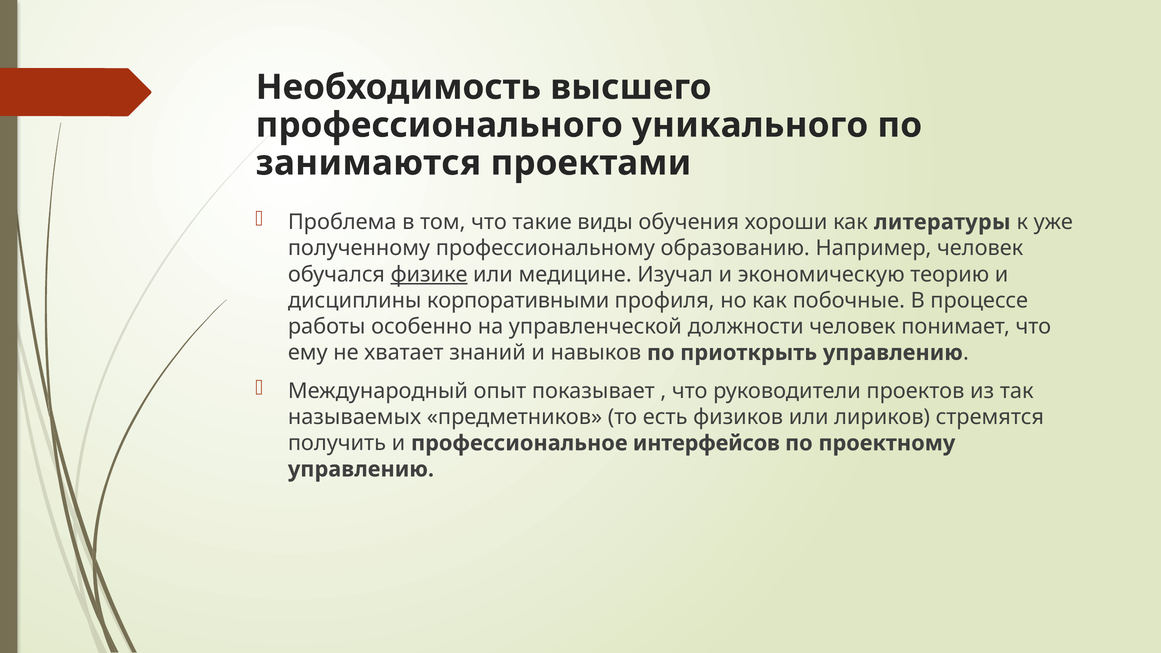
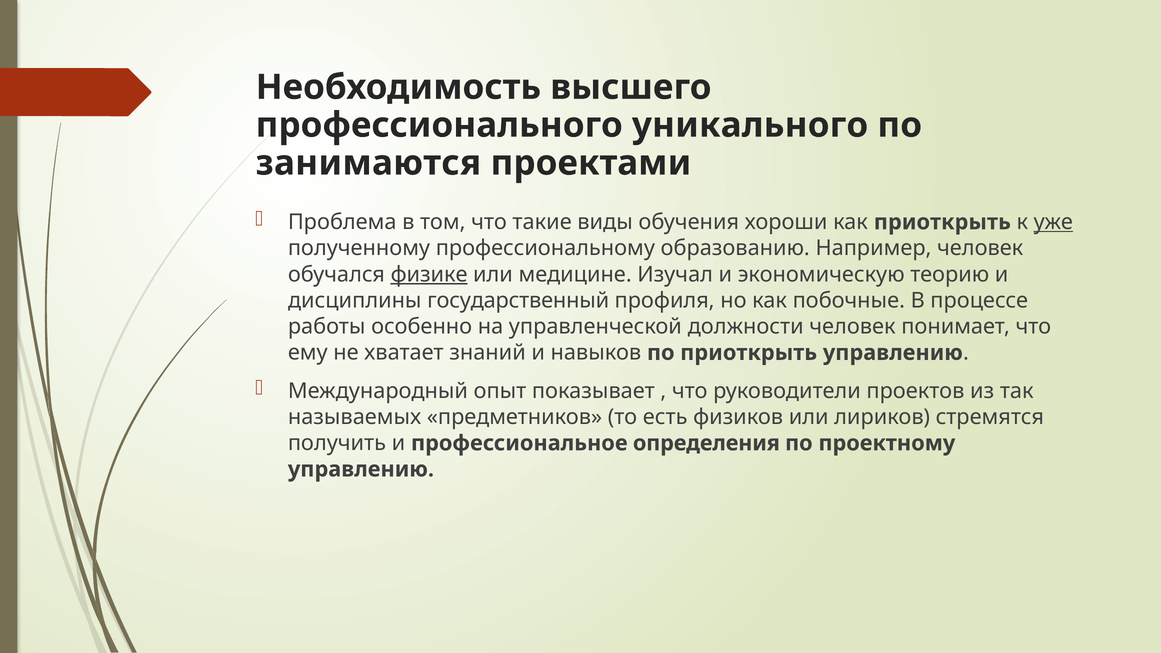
как литературы: литературы -> приоткрыть (942, 222)
уже underline: none -> present (1053, 222)
корпоративными: корпоративными -> государственный (518, 300)
интерфейсов: интерфейсов -> определения (706, 443)
